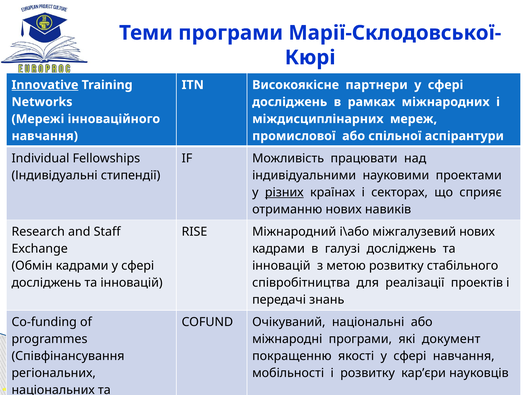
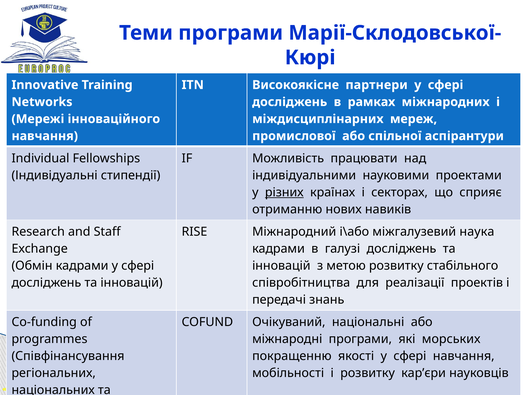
Innovative underline: present -> none (45, 85)
міжгалузевий нових: нових -> наука (477, 232)
документ: документ -> морських (451, 339)
